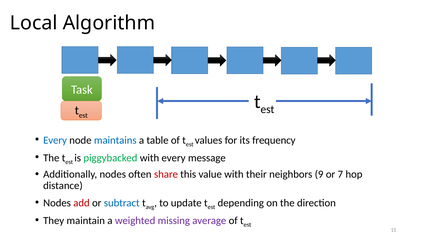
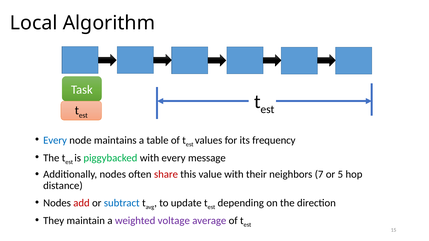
maintains colour: blue -> black (115, 140)
9: 9 -> 7 (319, 174)
7: 7 -> 5 (340, 174)
missing: missing -> voltage (174, 221)
